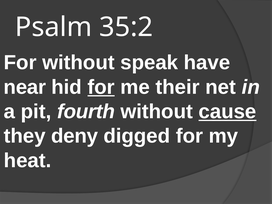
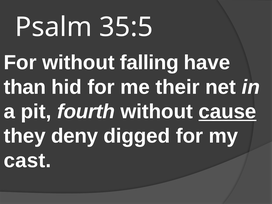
35:2: 35:2 -> 35:5 (126, 27)
speak: speak -> falling (149, 63)
near: near -> than (25, 87)
for underline: present -> none (101, 87)
heat: heat -> cast (27, 161)
